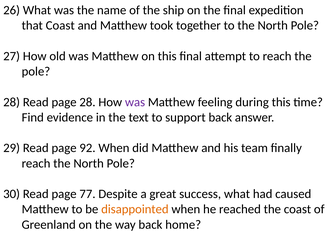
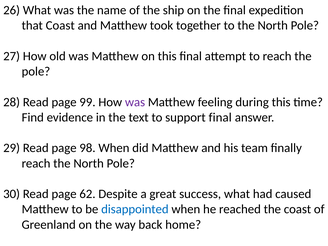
page 28: 28 -> 99 (87, 102)
support back: back -> final (220, 117)
92: 92 -> 98 (87, 148)
77: 77 -> 62 (87, 194)
disappointed colour: orange -> blue (135, 209)
